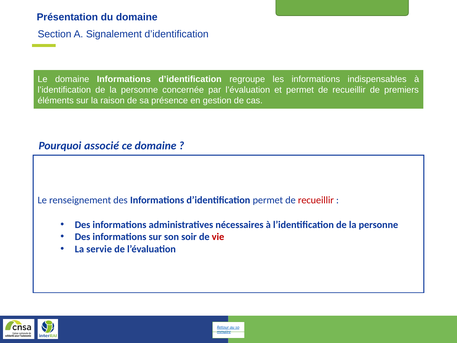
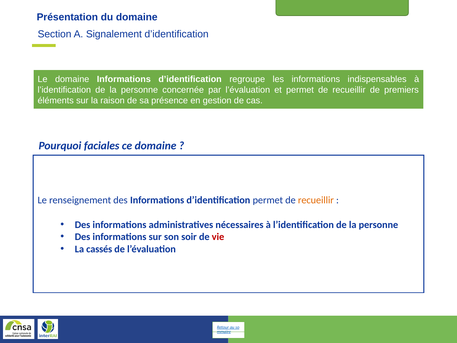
associé: associé -> faciales (102, 146)
recueillir colour: red -> orange (316, 200)
servie: servie -> cassés (99, 249)
